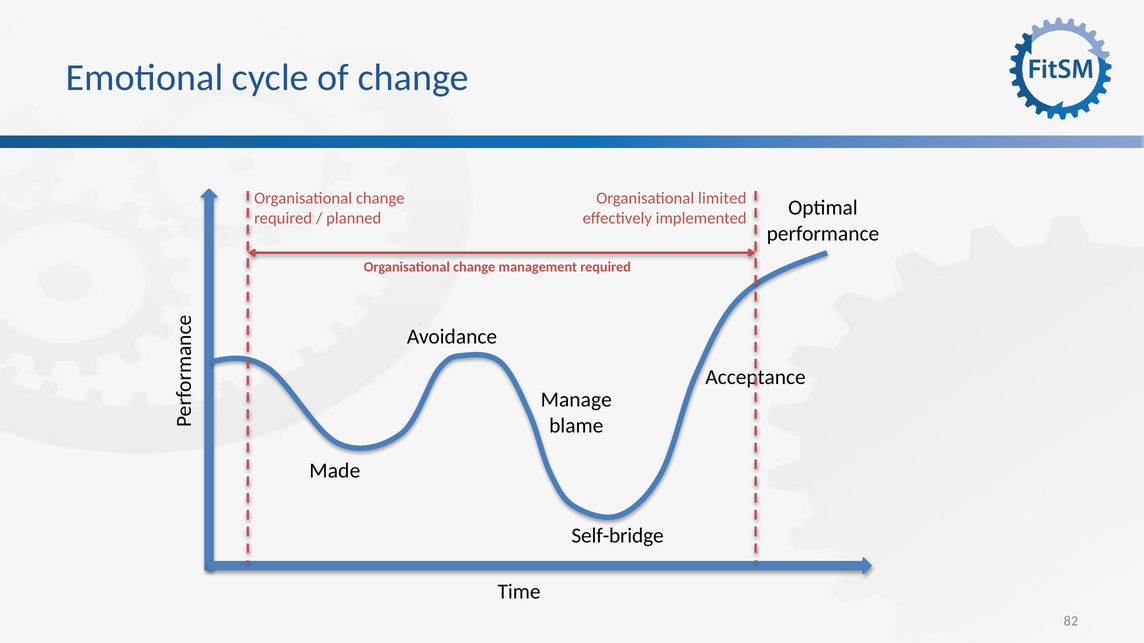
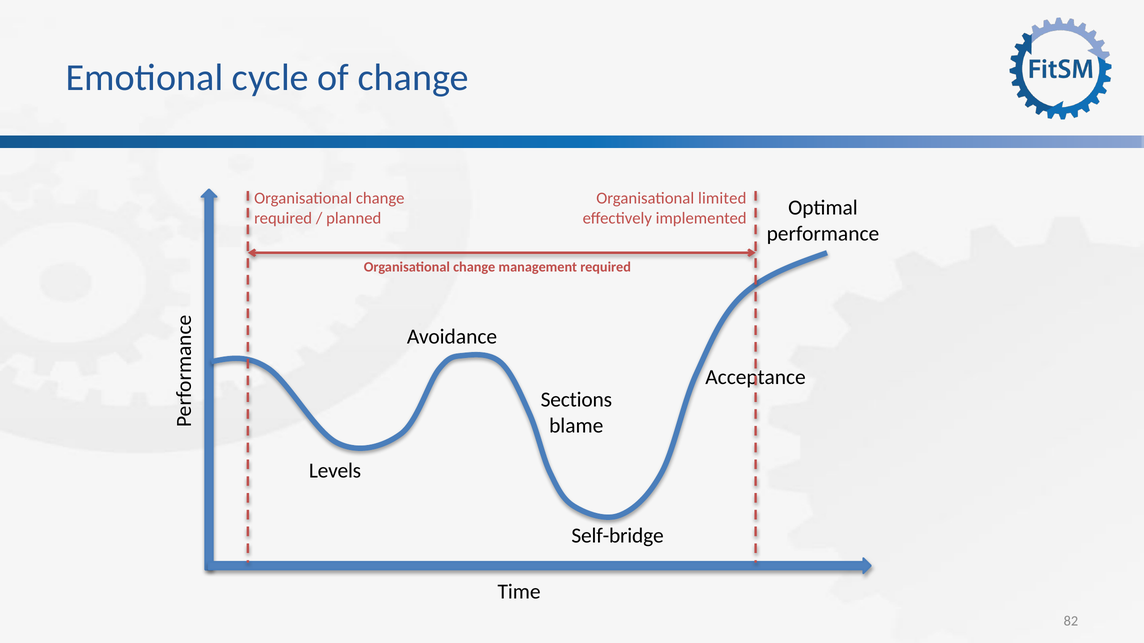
Manage: Manage -> Sections (576, 400)
Made: Made -> Levels (335, 471)
